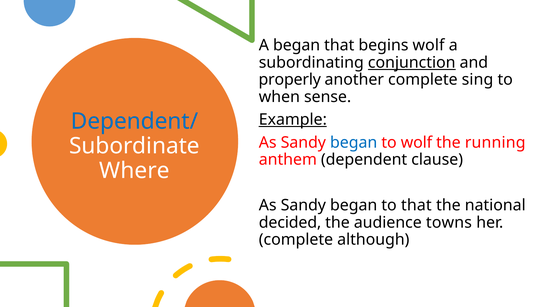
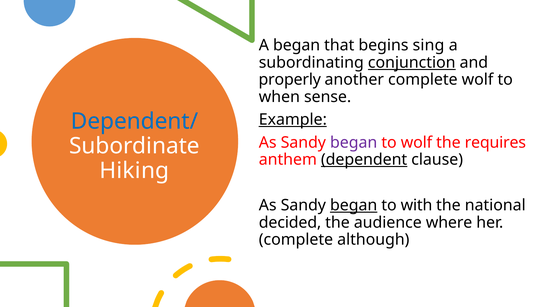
begins wolf: wolf -> sing (429, 45)
complete sing: sing -> wolf (478, 80)
began colour: blue -> purple (354, 142)
running: running -> requires (495, 142)
dependent underline: none -> present (364, 159)
Where: Where -> Hiking (134, 170)
began underline: none -> present (354, 205)
to that: that -> with (417, 205)
towns: towns -> where (449, 222)
